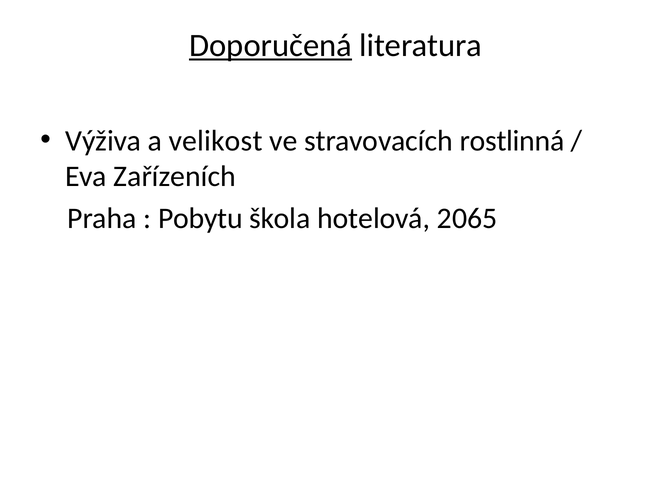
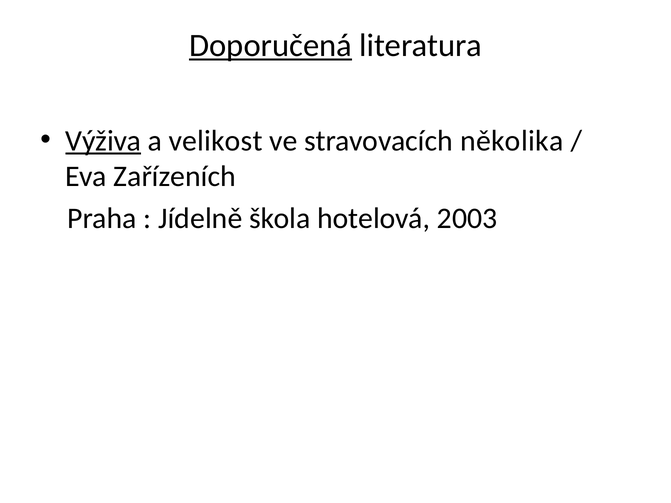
Výživa underline: none -> present (103, 141)
rostlinná: rostlinná -> několika (512, 141)
Pobytu: Pobytu -> Jídelně (200, 218)
2065: 2065 -> 2003 (467, 218)
